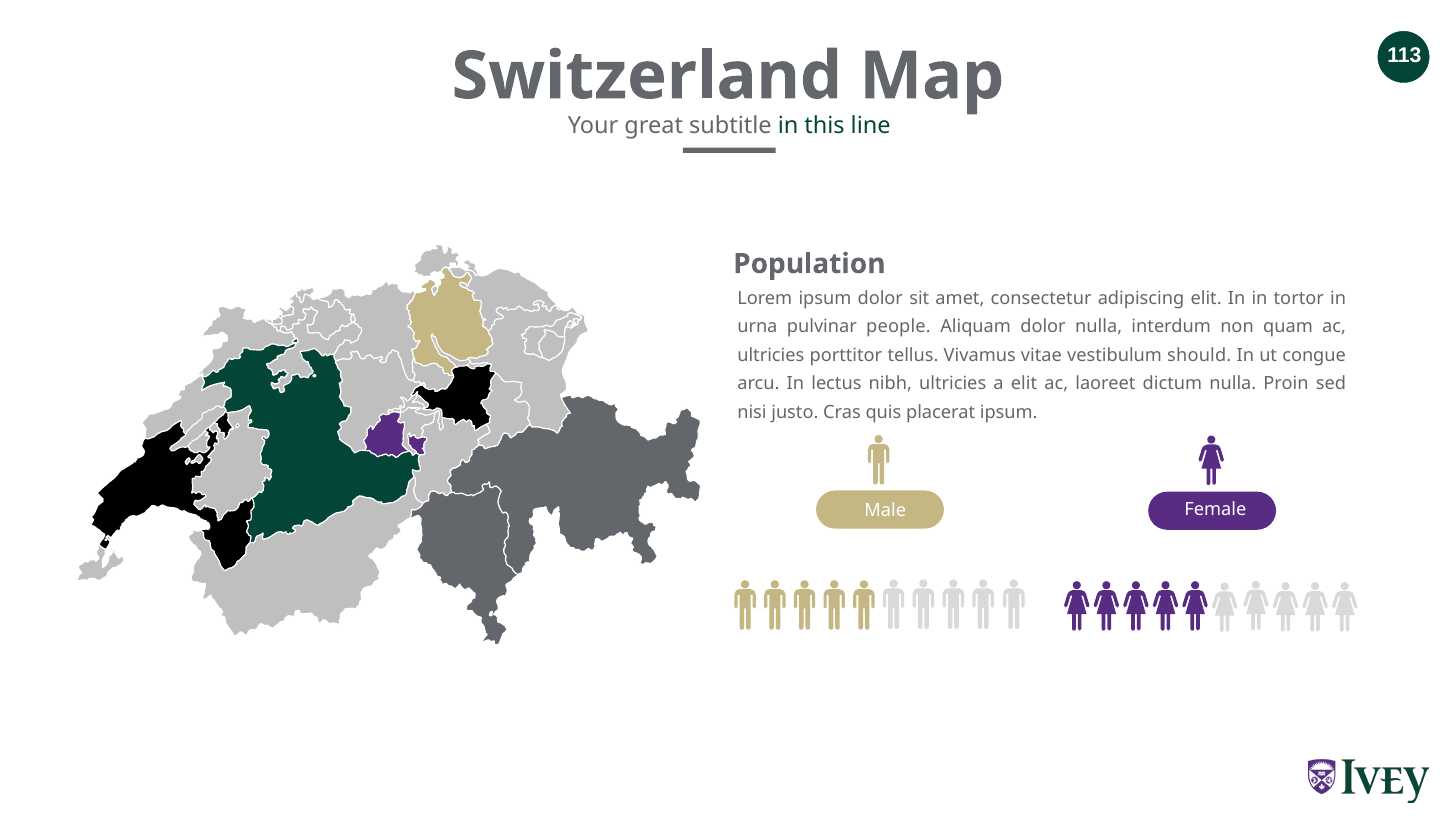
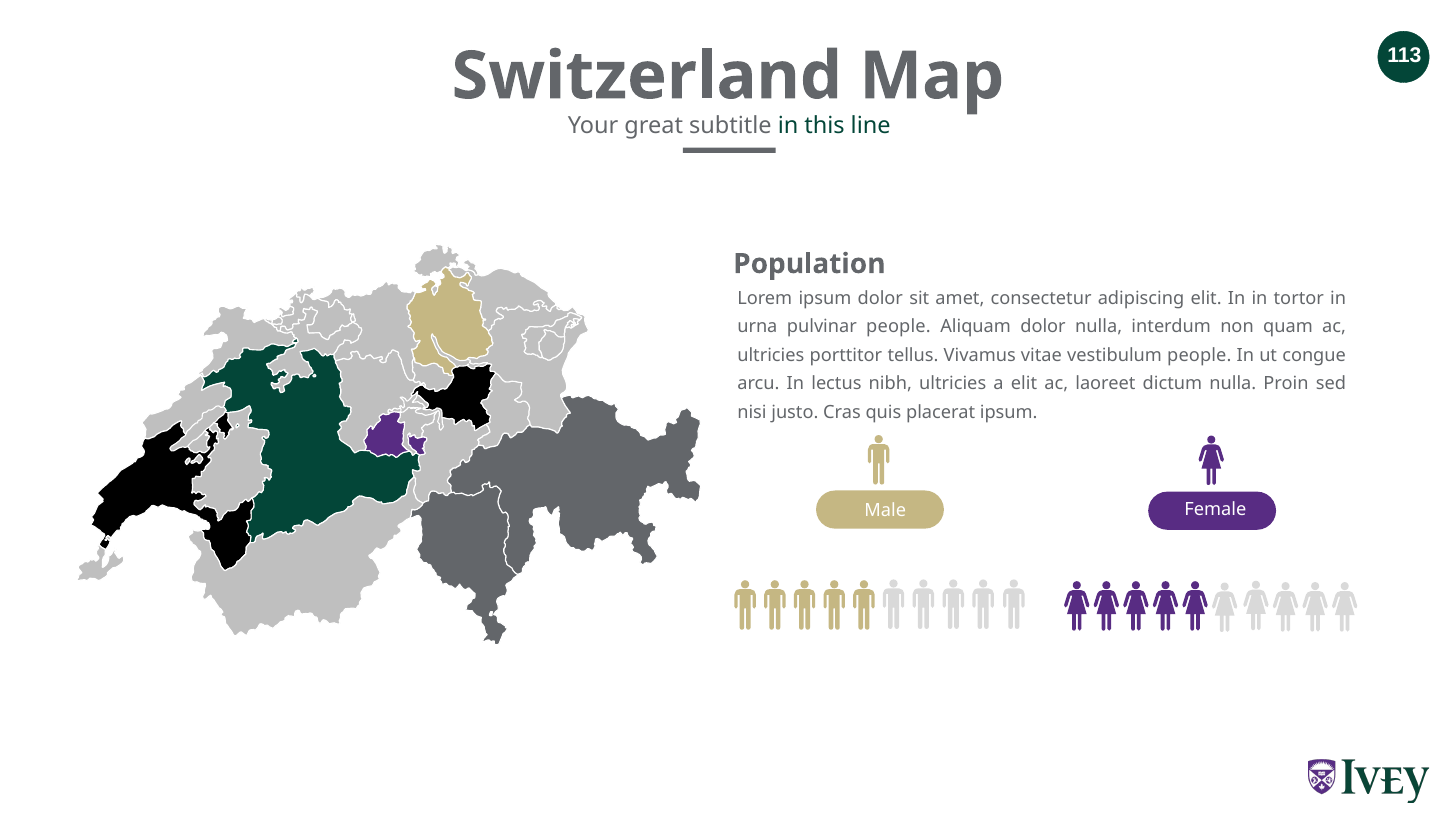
vestibulum should: should -> people (1199, 355)
